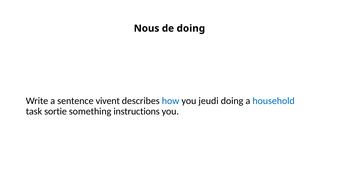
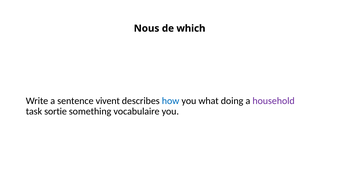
de doing: doing -> which (191, 29)
jeudi: jeudi -> what (209, 101)
household colour: blue -> purple (274, 101)
instructions: instructions -> vocabulaire (137, 112)
